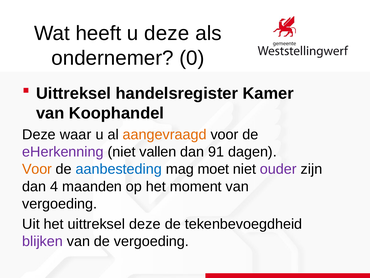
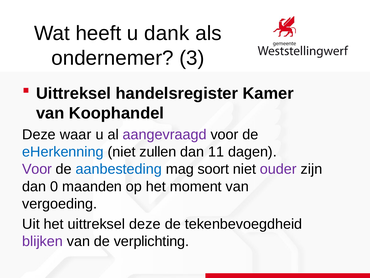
u deze: deze -> dank (167, 33)
0: 0 -> 3 (192, 58)
aangevraagd colour: orange -> purple (165, 134)
eHerkenning colour: purple -> blue (63, 152)
vallen: vallen -> zullen (158, 152)
91: 91 -> 11 (216, 152)
Voor colour: orange -> purple (37, 169)
moet: moet -> soort (213, 169)
4: 4 -> 0 (54, 186)
de vergoeding: vergoeding -> verplichting (151, 241)
